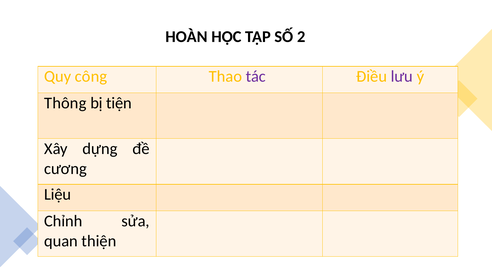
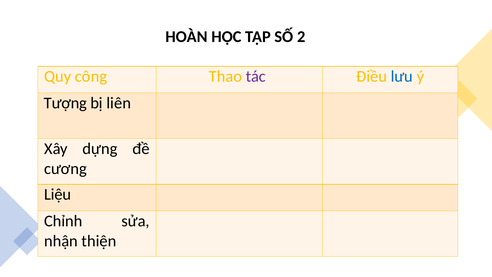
lưu colour: purple -> blue (402, 76)
Thông: Thông -> Tượng (65, 103)
tiện: tiện -> liên (119, 103)
quan: quan -> nhận (61, 241)
